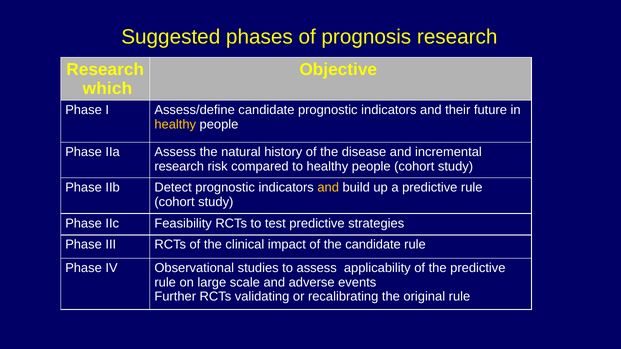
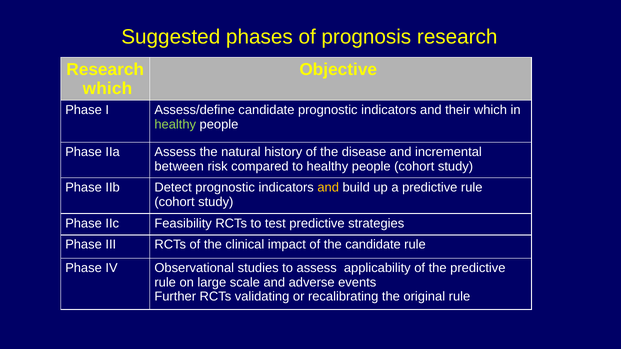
their future: future -> which (490, 110)
healthy colour: yellow -> light green (175, 125)
research: research -> between (179, 166)
